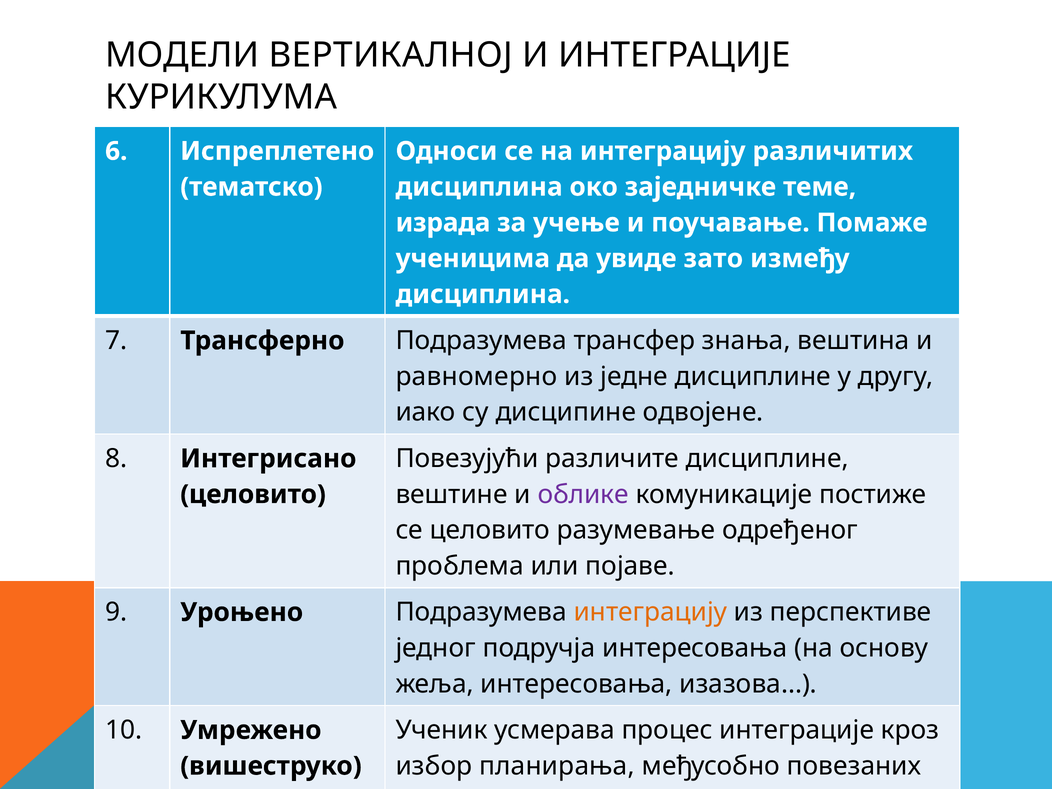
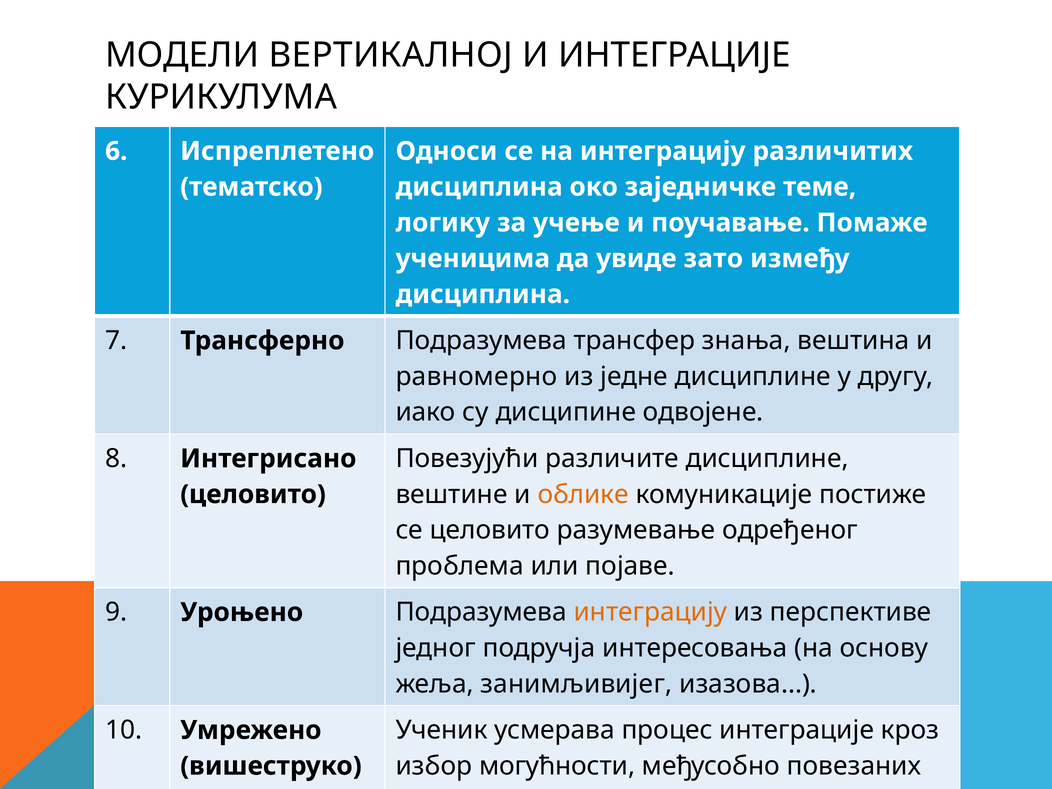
израда: израда -> логику (443, 223)
облике colour: purple -> orange (583, 494)
жеља интересовања: интересовања -> занимљивијег (576, 684)
планирања: планирања -> могућности (557, 766)
